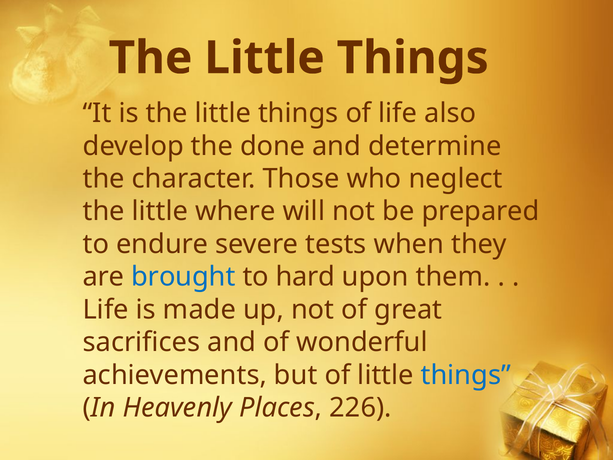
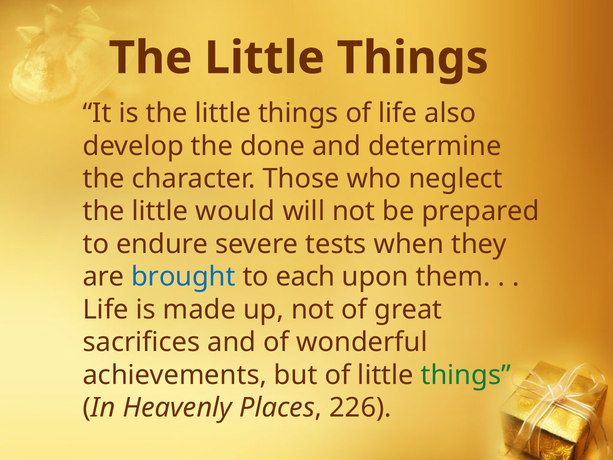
where: where -> would (235, 211)
hard: hard -> each (305, 277)
things colour: blue -> green (466, 375)
